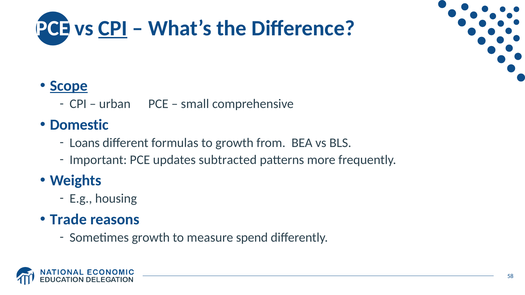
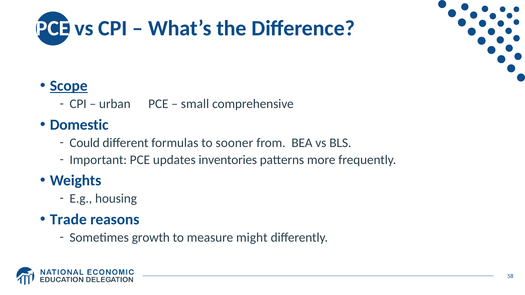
CPI underline: present -> none (113, 28)
Loans: Loans -> Could (85, 143)
to growth: growth -> sooner (234, 143)
subtracted: subtracted -> inventories (228, 160)
spend: spend -> might (252, 238)
